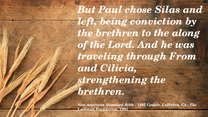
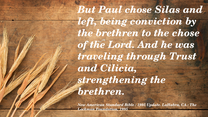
the along: along -> chose (186, 33)
From: From -> Trust (183, 56)
